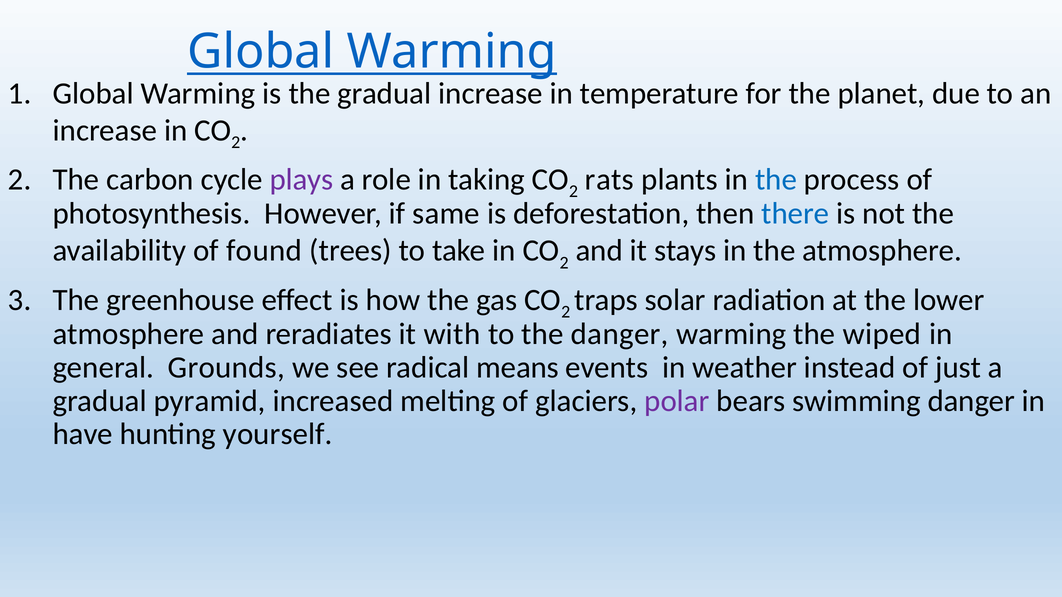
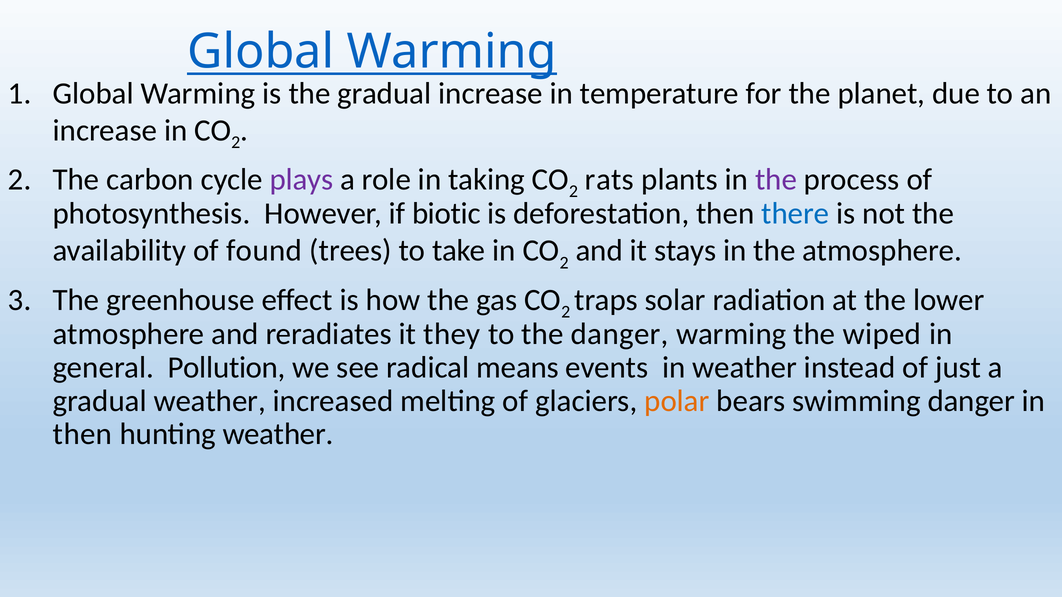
the colour: blue -> purple (776, 180)
same: same -> biotic (446, 214)
with: with -> they (452, 334)
Grounds: Grounds -> Pollution (227, 368)
gradual pyramid: pyramid -> weather (210, 401)
polar colour: purple -> orange (677, 401)
have: have -> then (83, 434)
hunting yourself: yourself -> weather (278, 434)
